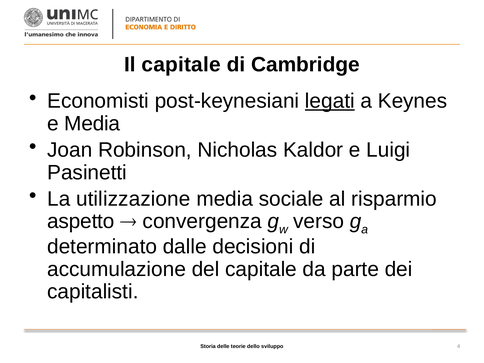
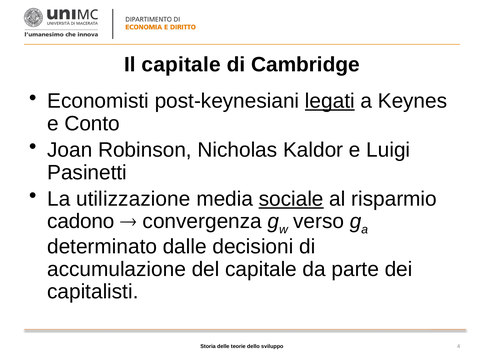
e Media: Media -> Conto (92, 124)
sociale underline: none -> present (291, 199)
aspetto: aspetto -> cadono (81, 221)
